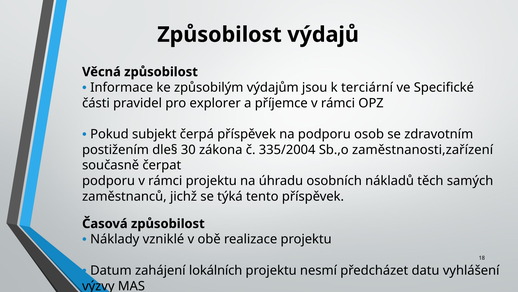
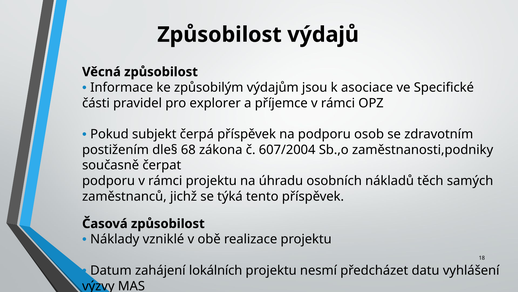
terciární: terciární -> asociace (367, 87)
30: 30 -> 68 (188, 149)
335/2004: 335/2004 -> 607/2004 (287, 149)
zaměstnanosti,zařízení: zaměstnanosti,zařízení -> zaměstnanosti,podniky (423, 149)
